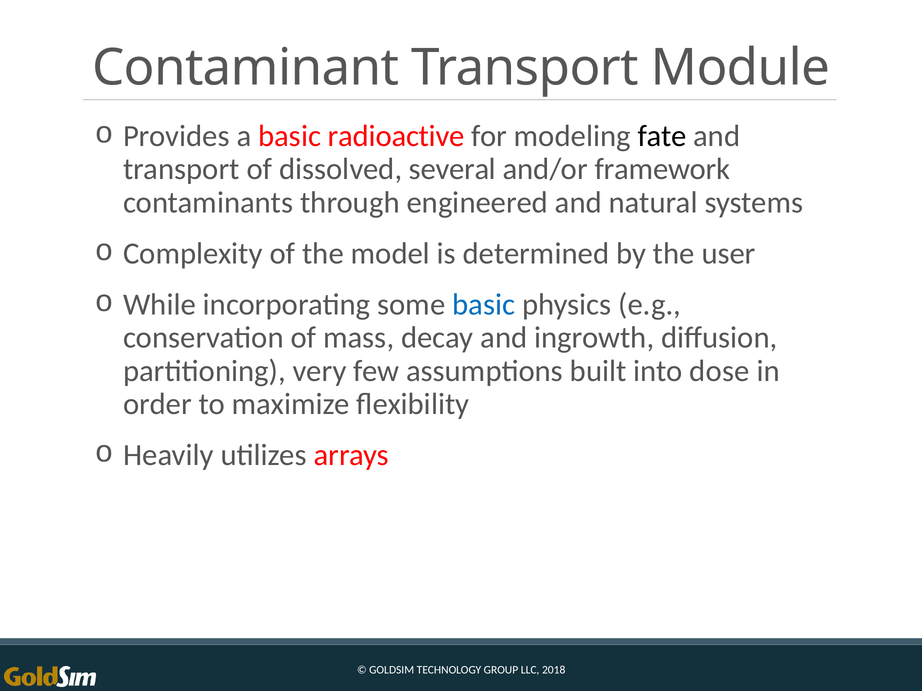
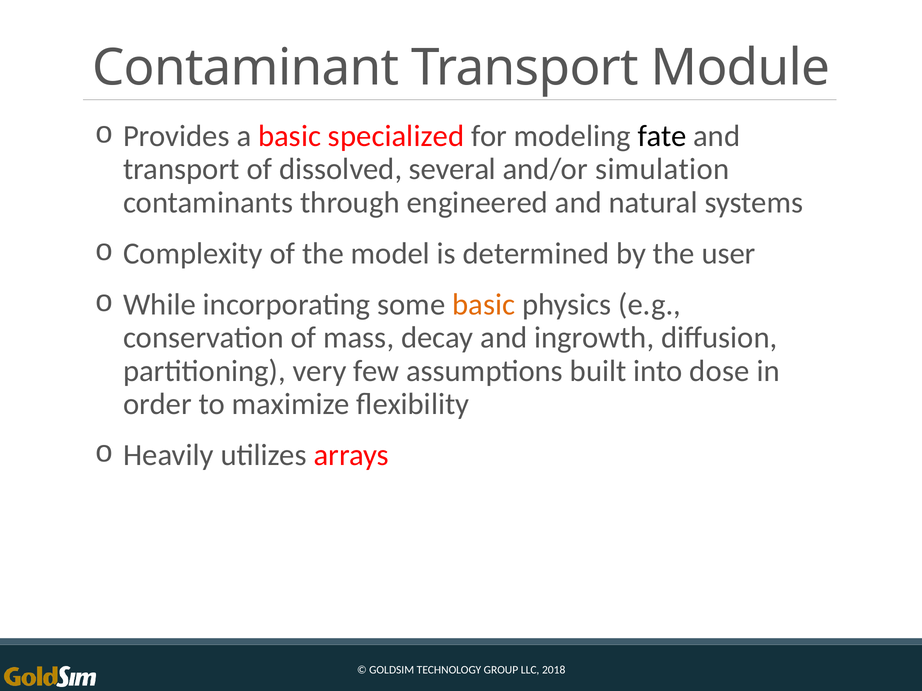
radioactive: radioactive -> specialized (396, 136)
framework: framework -> simulation (662, 169)
basic colour: blue -> orange (484, 305)
